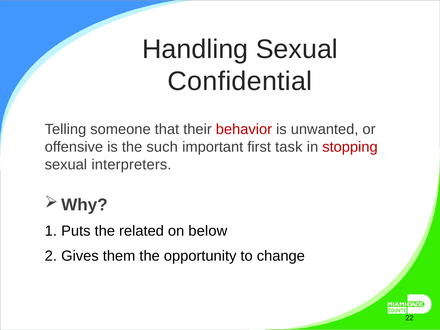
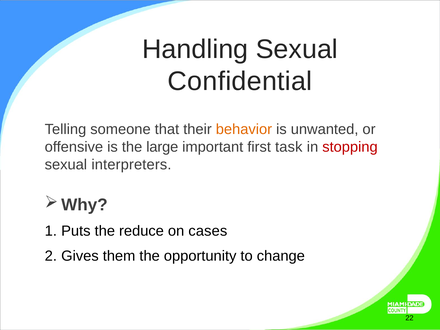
behavior colour: red -> orange (244, 129)
such: such -> large (162, 147)
related: related -> reduce (141, 231)
below: below -> cases (208, 231)
